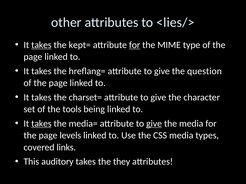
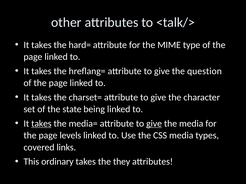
<lies/>: <lies/> -> <talk/> (176, 22)
takes underline: present -> none (41, 45)
kept=: kept= -> hard= (80, 45)
for underline: present -> none (135, 45)
tools: tools -> state (72, 110)
auditory: auditory -> ordinary (57, 162)
